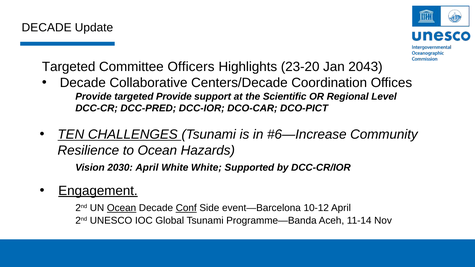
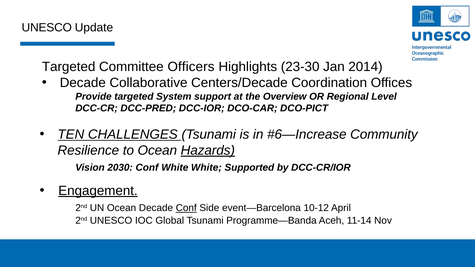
DECADE: DECADE -> UNESCO (47, 28)
23-20: 23-20 -> 23-30 (300, 67)
2043: 2043 -> 2014 (365, 67)
targeted Provide: Provide -> System (174, 97)
Scientific: Scientific -> Overview (285, 97)
Hazards underline: none -> present (208, 151)
2030 April: April -> Conf (147, 168)
Ocean underline: present -> none (122, 208)
